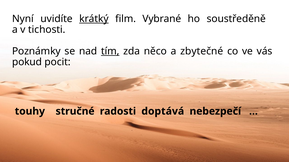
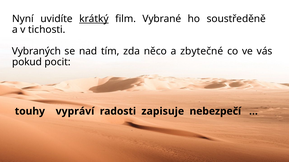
Poznámky: Poznámky -> Vybraných (36, 51)
tím underline: present -> none (110, 51)
stručné: stručné -> vypráví (75, 112)
doptává: doptává -> zapisuje (163, 112)
